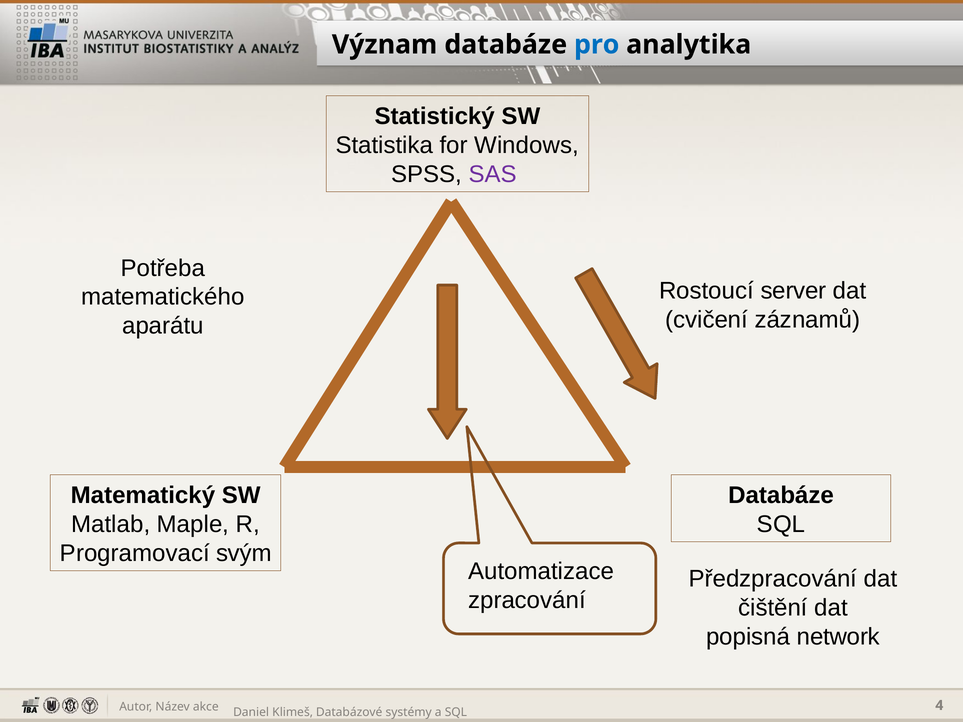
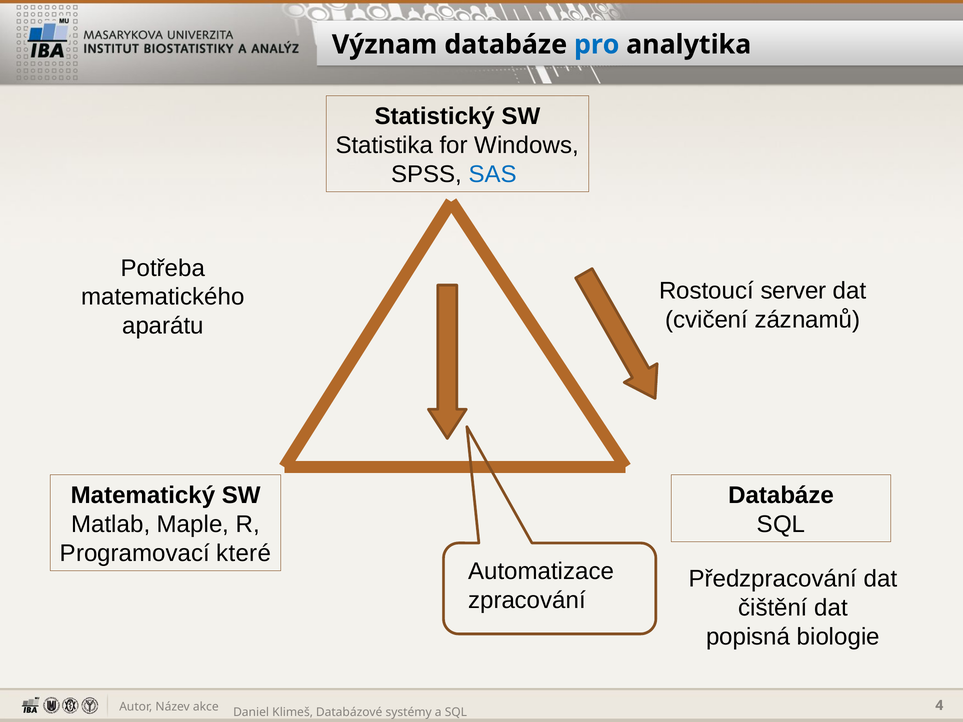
SAS colour: purple -> blue (493, 174)
svým: svým -> které (244, 553)
network: network -> biologie (838, 637)
